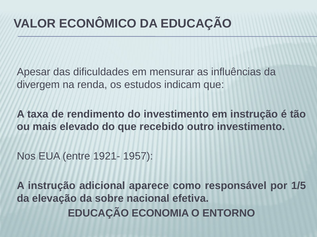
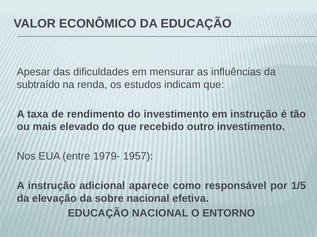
divergem: divergem -> subtraído (38, 85)
1921-: 1921- -> 1979- (107, 157)
EDUCAÇÃO ECONOMIA: ECONOMIA -> NACIONAL (160, 214)
